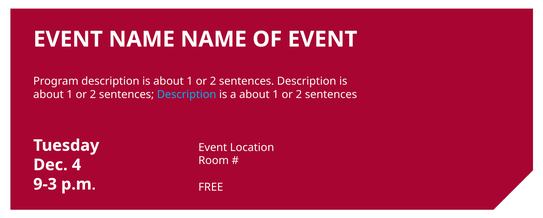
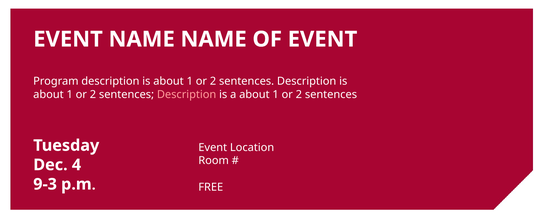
Description colour: light blue -> pink (187, 95)
